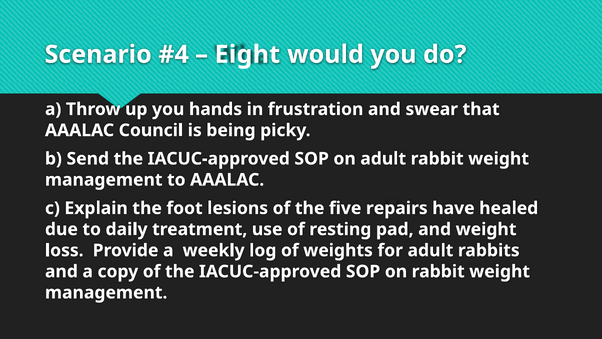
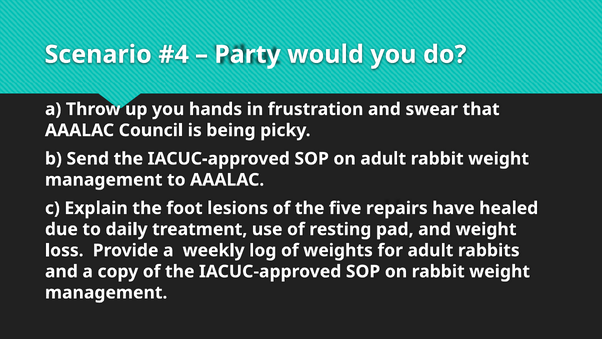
Eight: Eight -> Party (248, 54)
